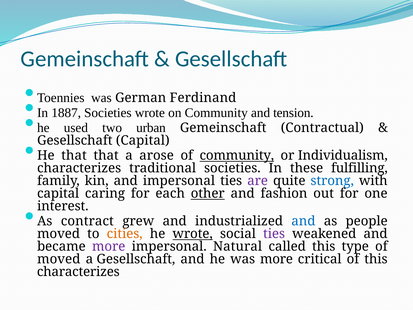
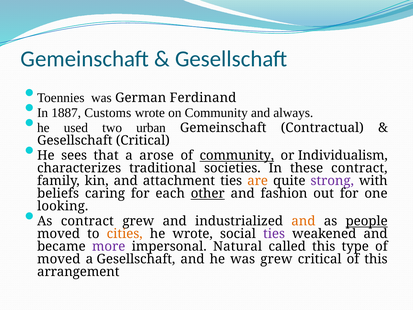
1887 Societies: Societies -> Customs (108, 113)
tension: tension -> always (293, 113)
Gesellschaft Capital: Capital -> Critical (143, 140)
He that: that -> sees (74, 155)
these fulfilling: fulfilling -> contract (359, 168)
and impersonal: impersonal -> attachment (179, 181)
are colour: purple -> orange (258, 181)
strong colour: blue -> purple (332, 181)
capital: capital -> beliefs (58, 193)
interest: interest -> looking (63, 206)
and colour: blue -> orange (303, 221)
people underline: none -> present (367, 221)
wrote underline: present -> none (193, 234)
was more: more -> grew (276, 259)
characterizes: characterizes -> arrangement (78, 272)
